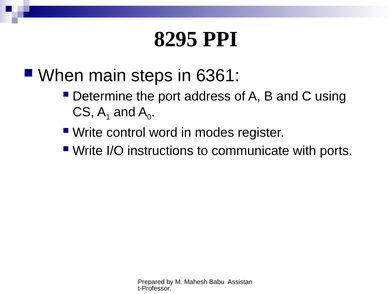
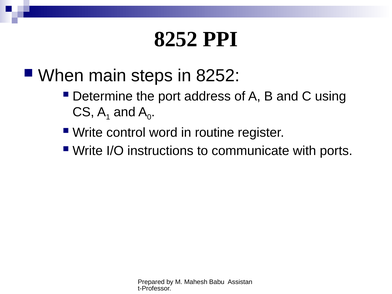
8295: 8295 -> 8252 (176, 39)
in 6361: 6361 -> 8252 (218, 76)
modes: modes -> routine (215, 132)
